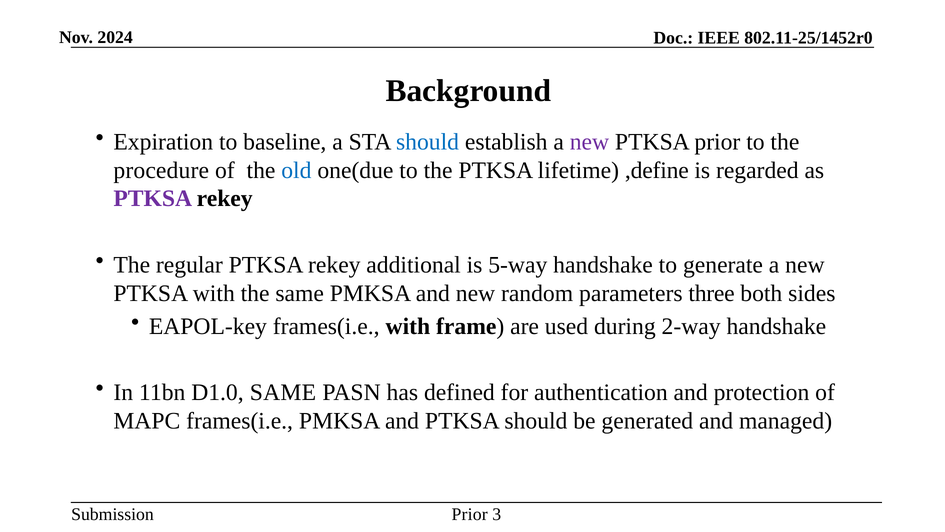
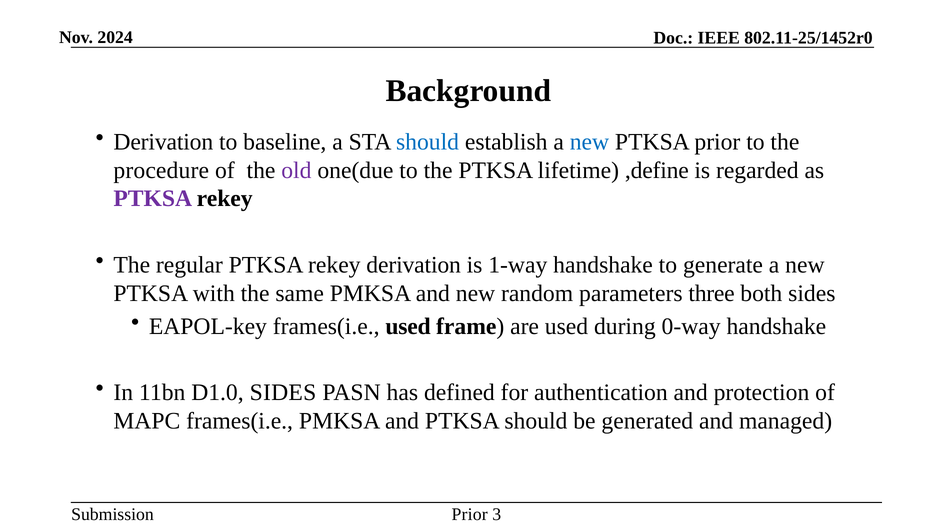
Expiration: Expiration -> Derivation (163, 142)
new colour: purple -> blue (589, 142)
old colour: blue -> purple (296, 170)
rekey additional: additional -> derivation (414, 265)
5-way: 5-way -> 1-way (518, 265)
frames(i.e with: with -> used (408, 326)
2-way: 2-way -> 0-way (691, 326)
D1.0 SAME: SAME -> SIDES (283, 392)
